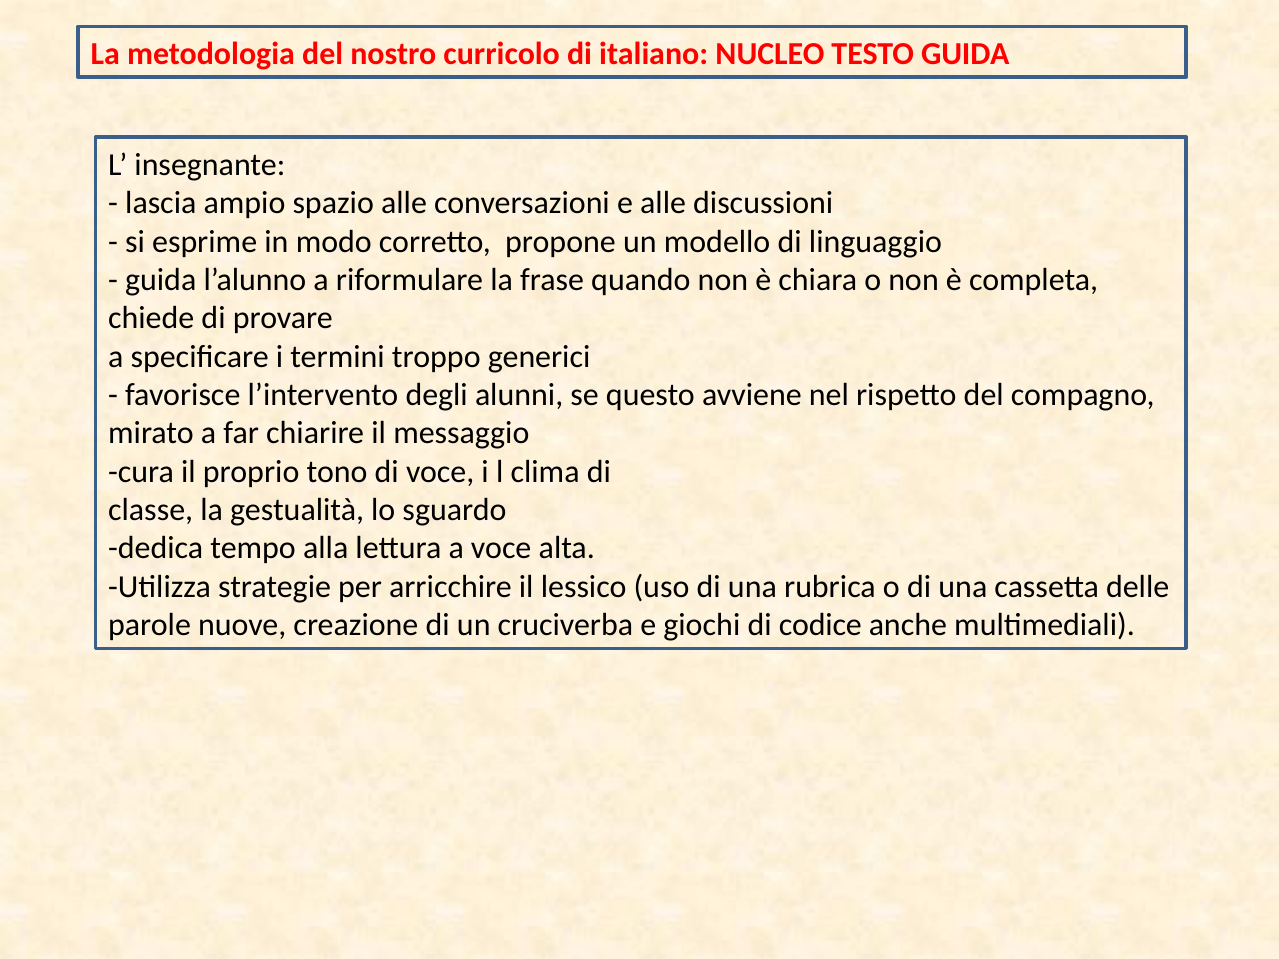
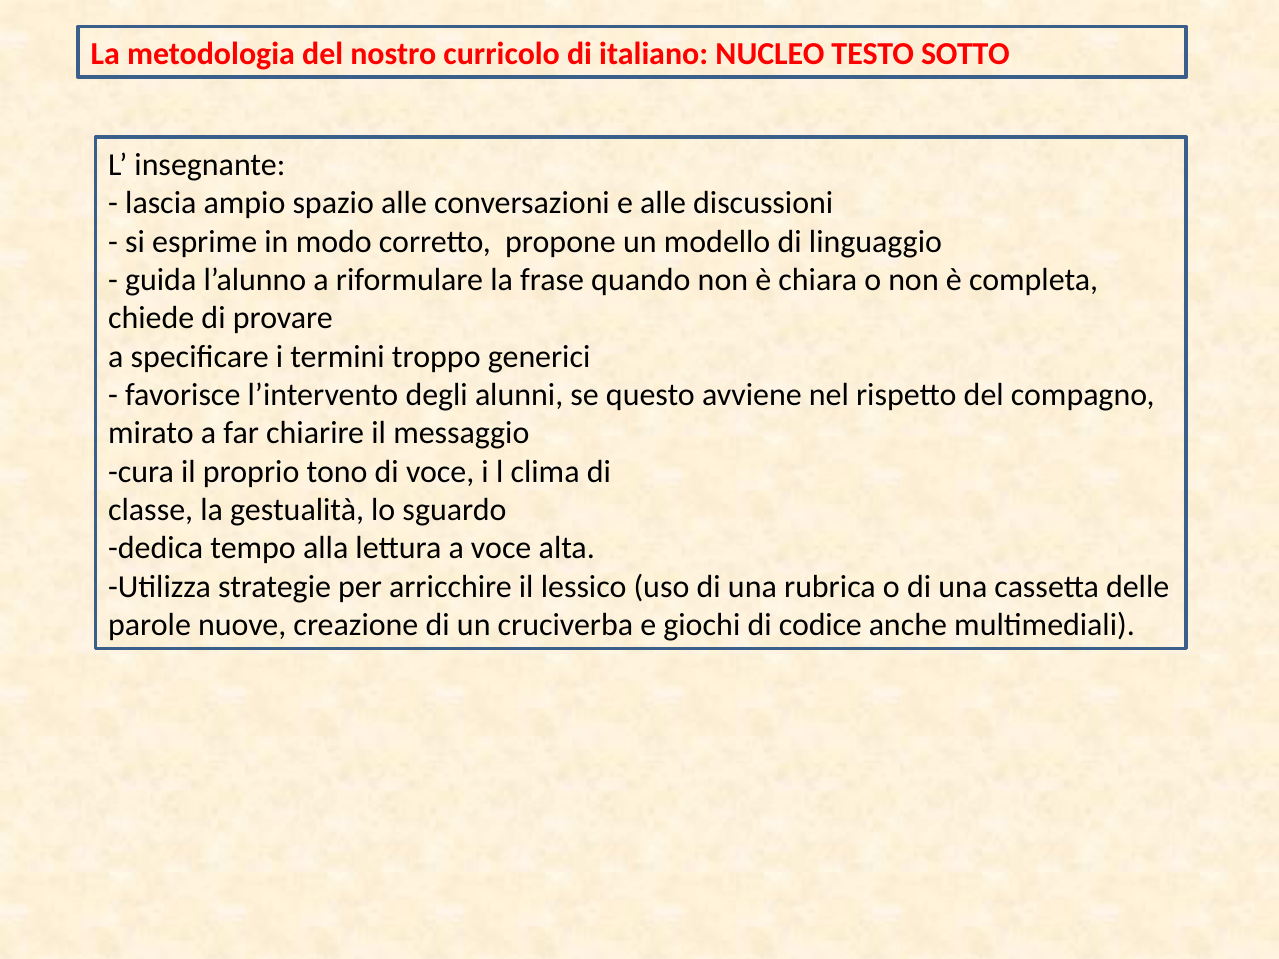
TESTO GUIDA: GUIDA -> SOTTO (965, 54)
